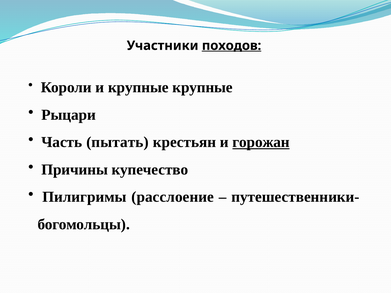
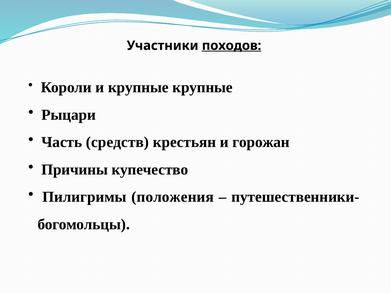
пытать: пытать -> средств (117, 142)
горожан underline: present -> none (261, 142)
расслоение: расслоение -> положения (173, 197)
